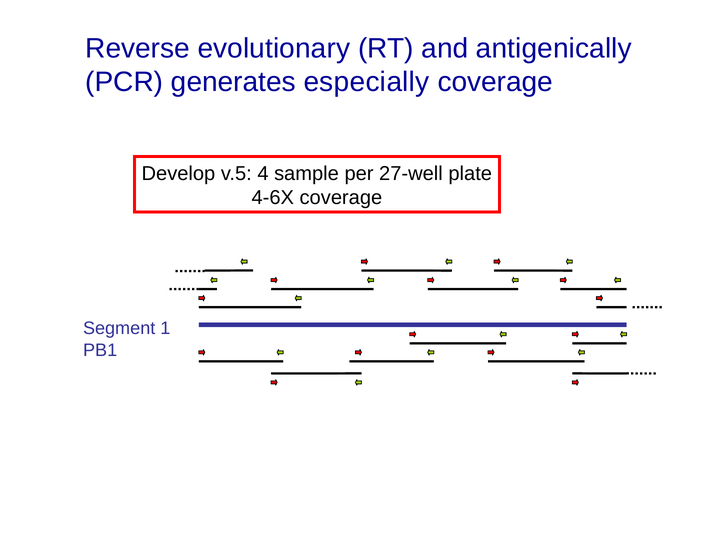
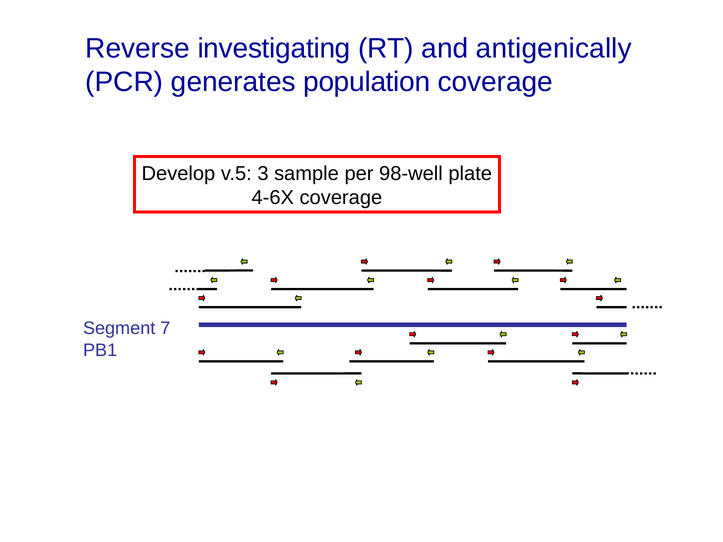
evolutionary: evolutionary -> investigating (274, 48)
especially: especially -> population (367, 82)
4: 4 -> 3 (263, 174)
27-well: 27-well -> 98-well (411, 174)
1: 1 -> 7 (165, 329)
